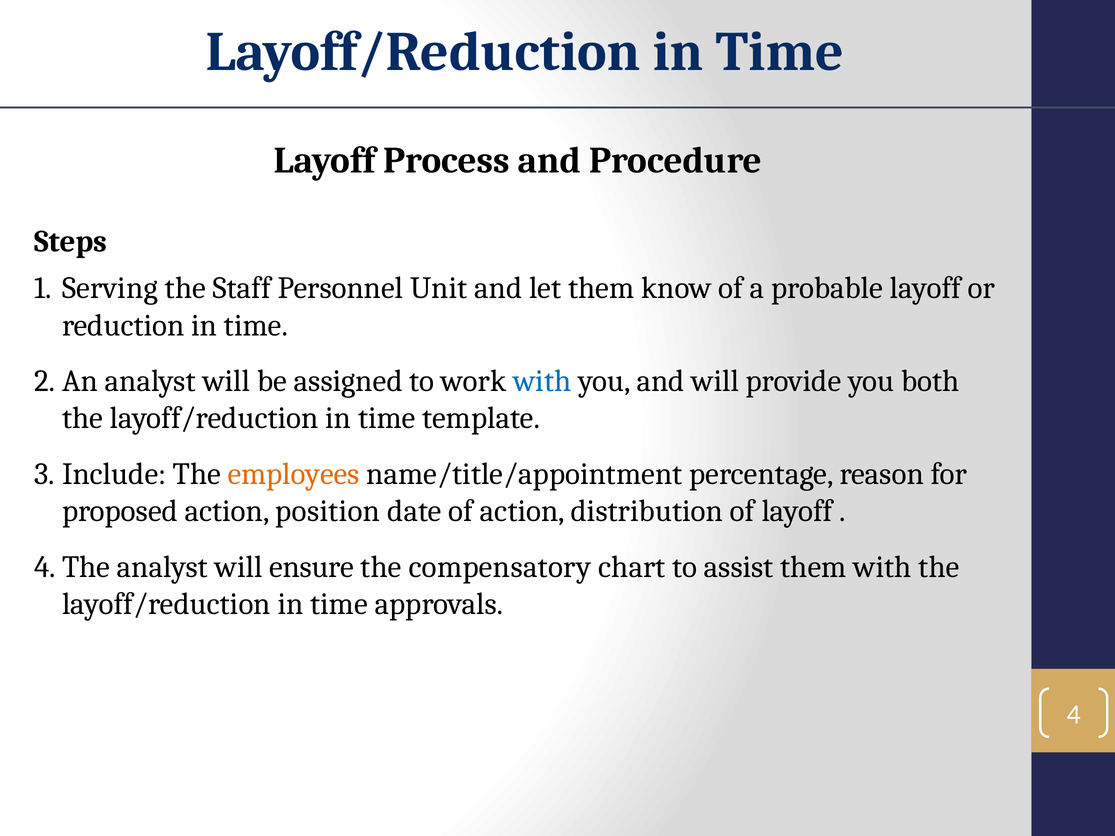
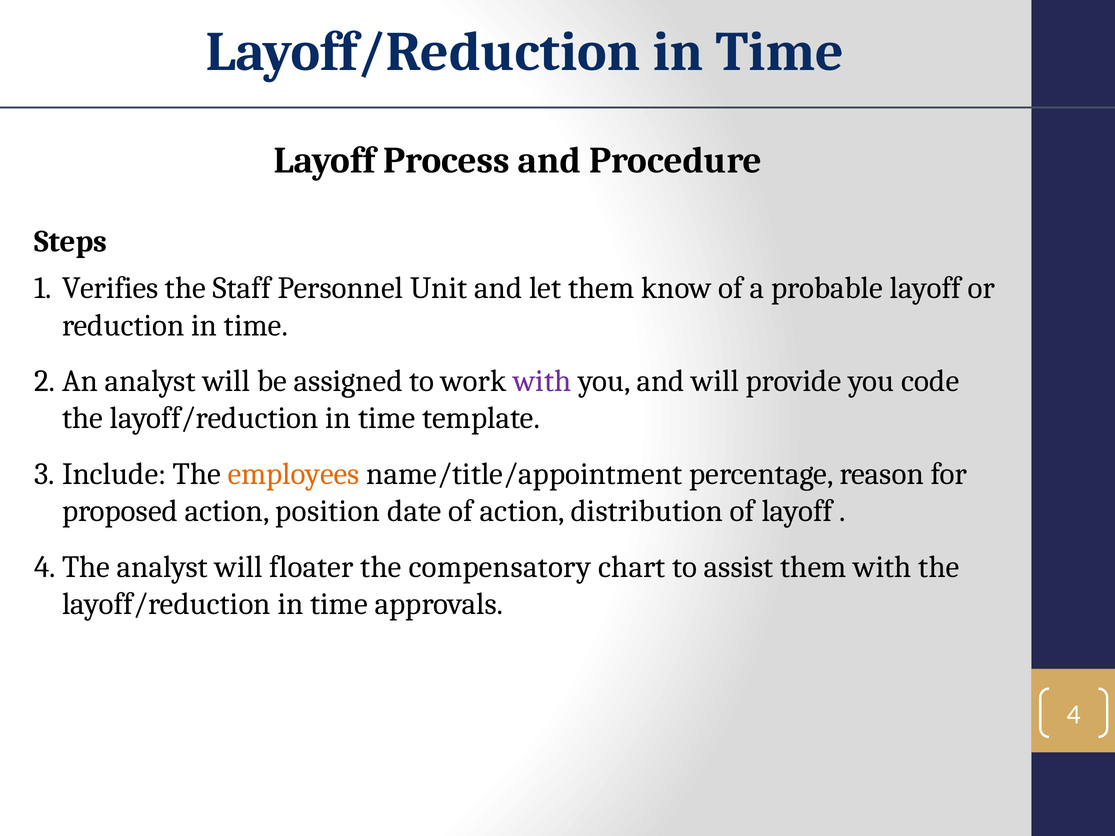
Serving: Serving -> Verifies (110, 288)
with colour: blue -> purple (542, 381)
both: both -> code (930, 381)
ensure: ensure -> floater (311, 567)
